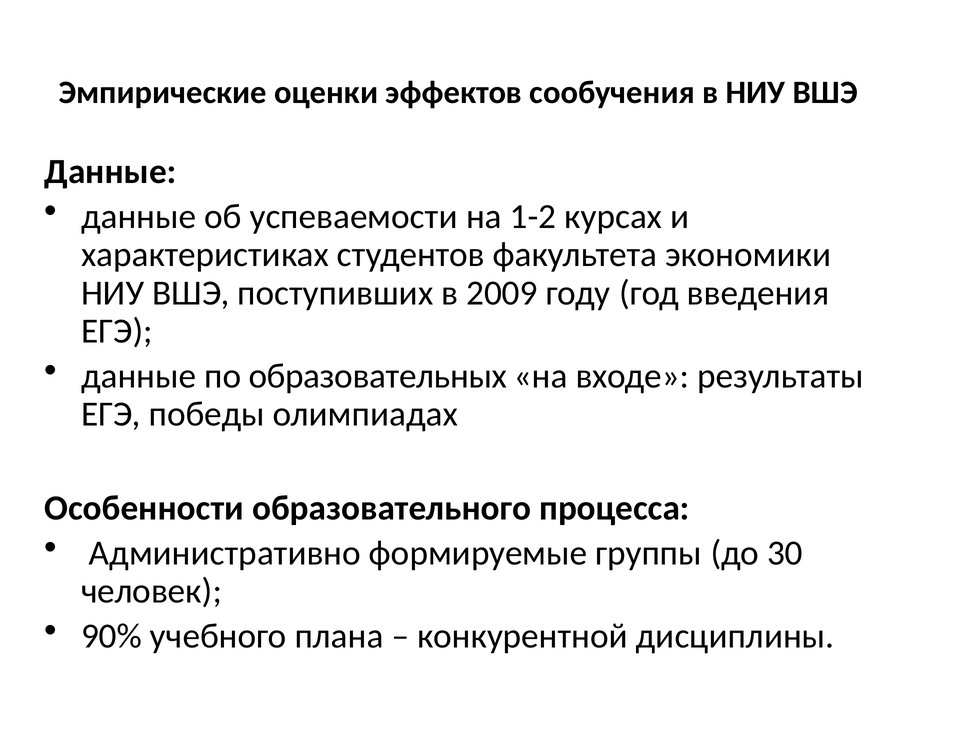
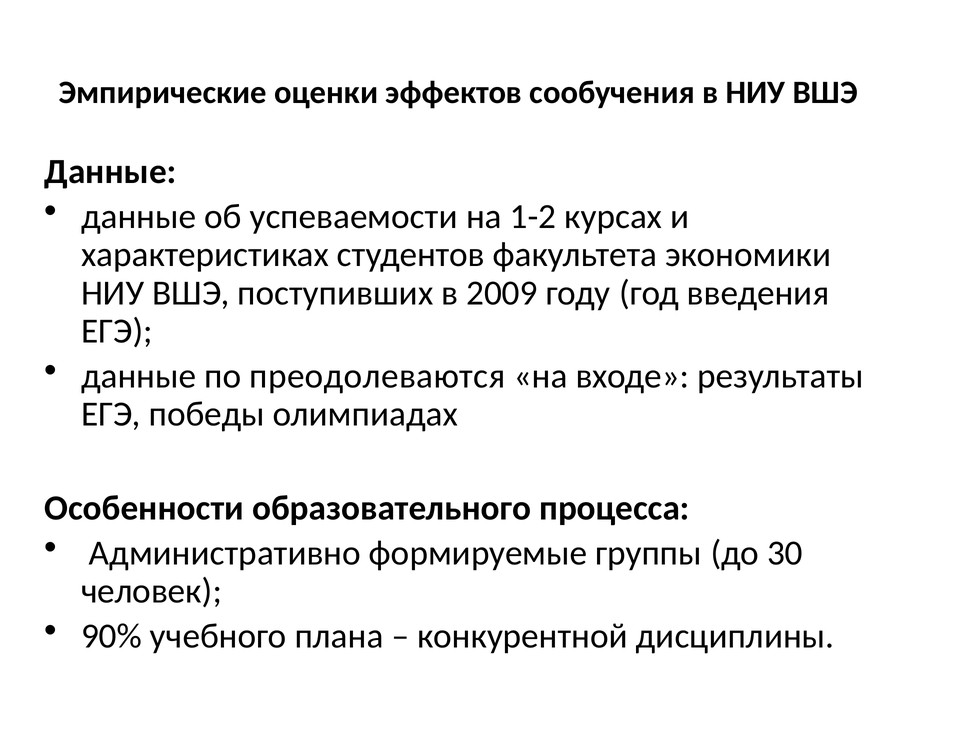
образовательных: образовательных -> преодолеваются (377, 376)
